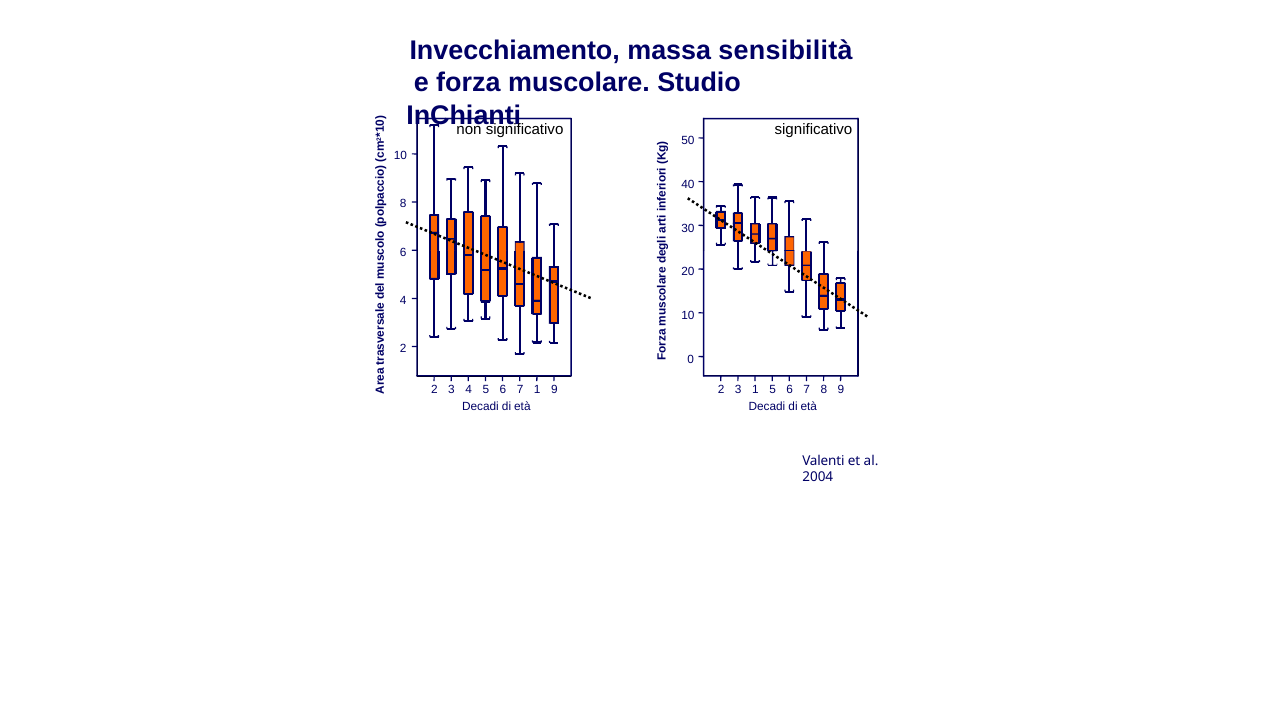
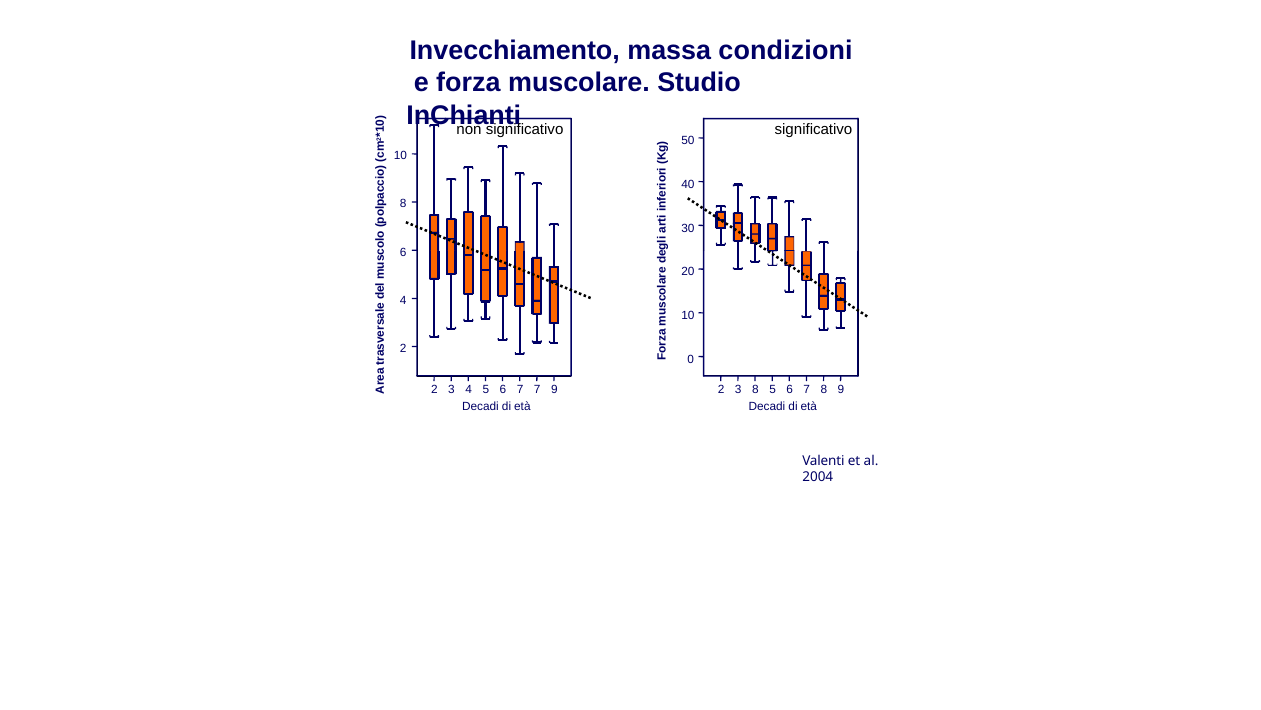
sensibilità: sensibilità -> condizioni (786, 51)
7 1: 1 -> 7 (537, 389)
3 1: 1 -> 8 (755, 389)
